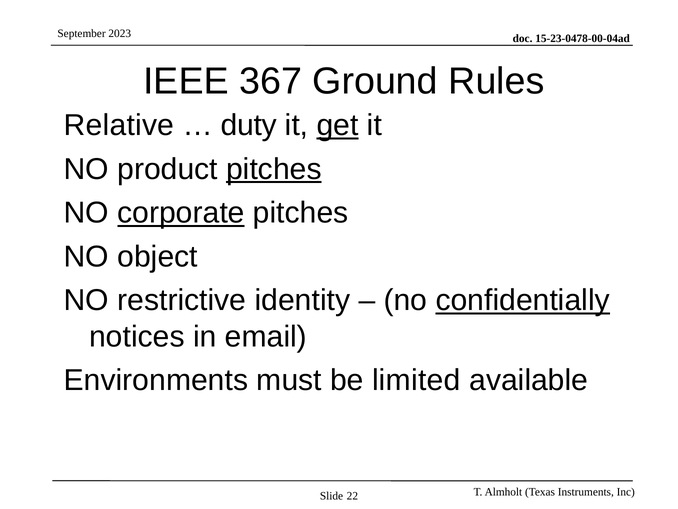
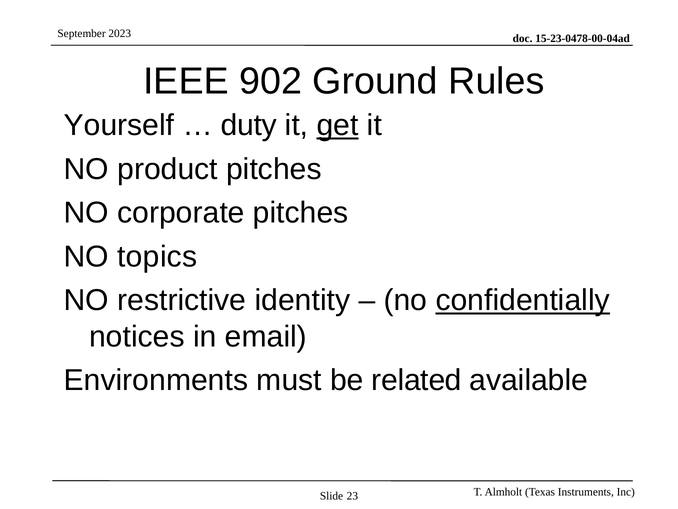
367: 367 -> 902 (271, 81)
Relative: Relative -> Yourself (119, 125)
pitches underline: present -> none (274, 169)
corporate underline: present -> none (181, 213)
object: object -> topics (157, 256)
limited: limited -> related (417, 380)
22: 22 -> 23 (352, 496)
